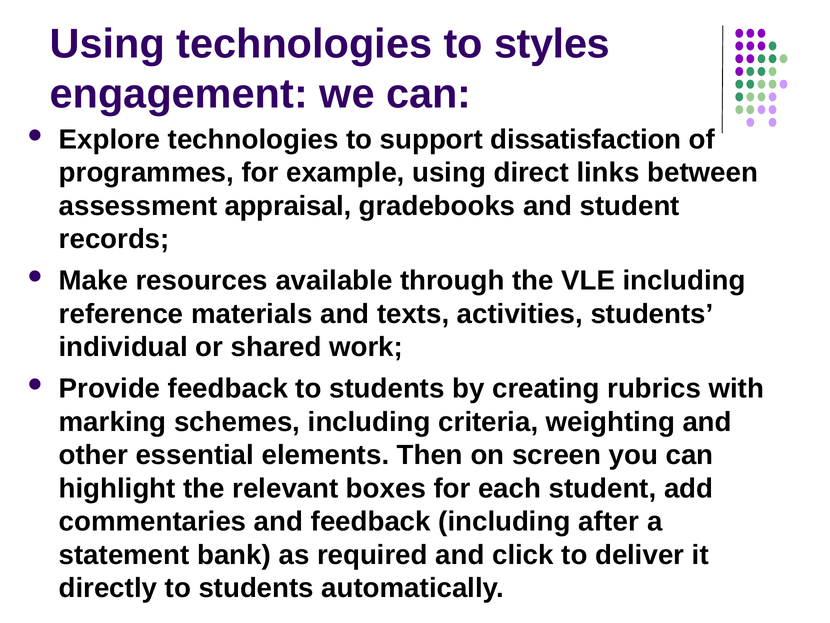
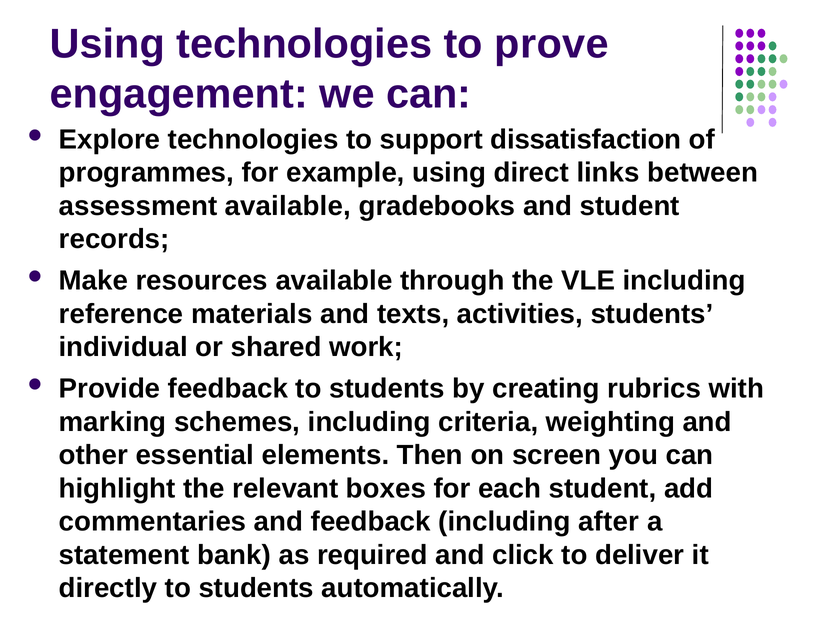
styles: styles -> prove (552, 44)
assessment appraisal: appraisal -> available (288, 206)
